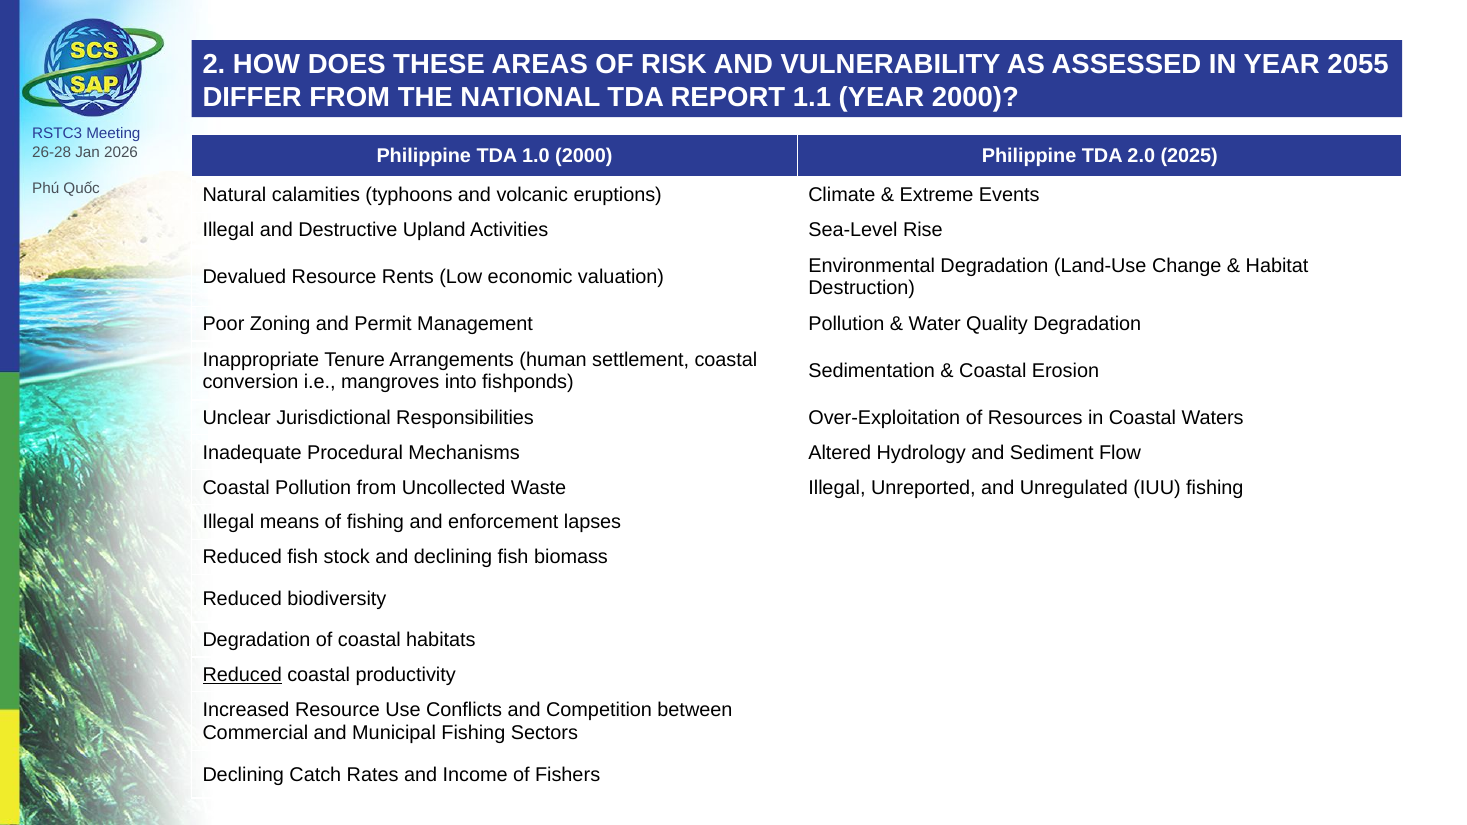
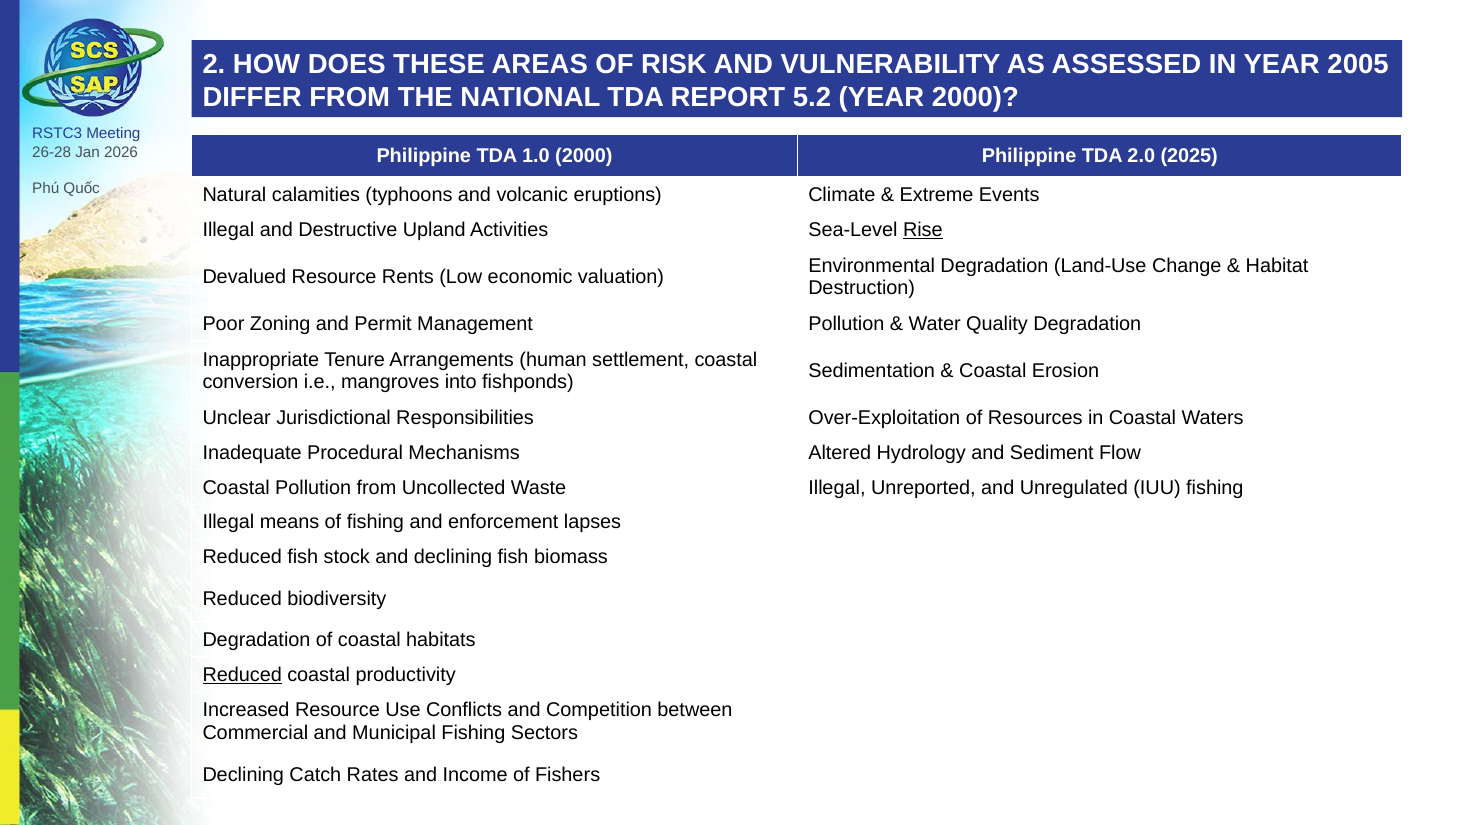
2055: 2055 -> 2005 (1358, 64)
1.1: 1.1 -> 5.2 (812, 97)
Rise underline: none -> present (923, 230)
